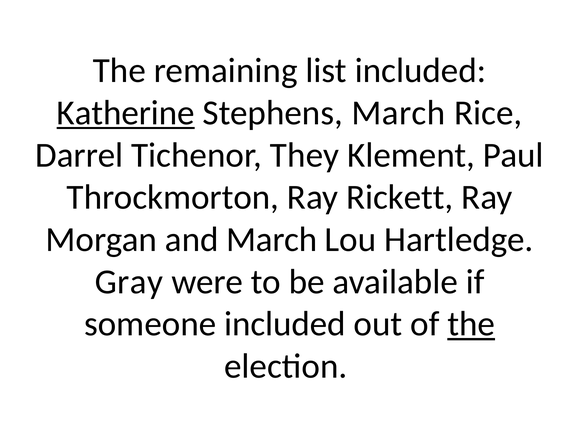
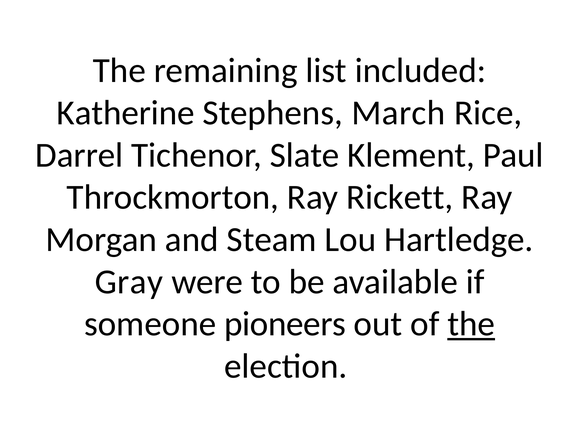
Katherine underline: present -> none (126, 113)
They: They -> Slate (305, 155)
and March: March -> Steam (272, 239)
someone included: included -> pioneers (285, 323)
